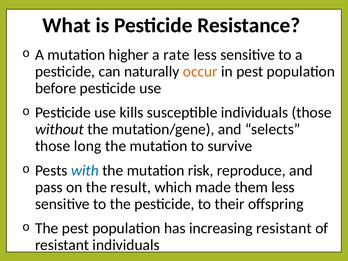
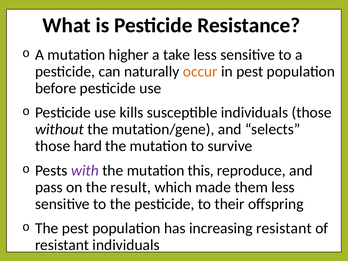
rate: rate -> take (177, 55)
long: long -> hard (88, 146)
with colour: blue -> purple (85, 171)
risk: risk -> this (201, 171)
